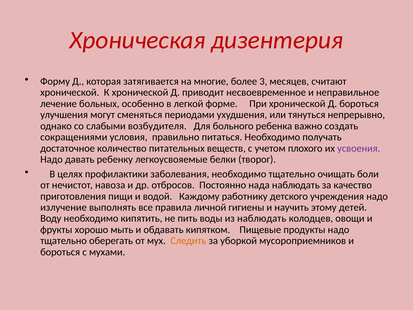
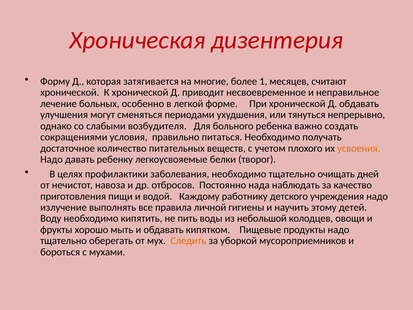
3: 3 -> 1 (263, 81)
Д бороться: бороться -> обдавать (359, 104)
усвоения colour: purple -> orange (359, 148)
боли: боли -> дней (368, 174)
из наблюдать: наблюдать -> небольшой (262, 218)
